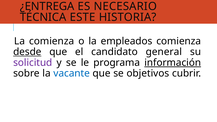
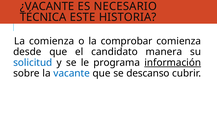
¿ENTREGA: ¿ENTREGA -> ¿VACANTE (47, 6)
empleados: empleados -> comprobar (127, 41)
desde underline: present -> none (27, 52)
general: general -> manera (164, 52)
solicitud colour: purple -> blue (33, 63)
objetivos: objetivos -> descanso (148, 73)
